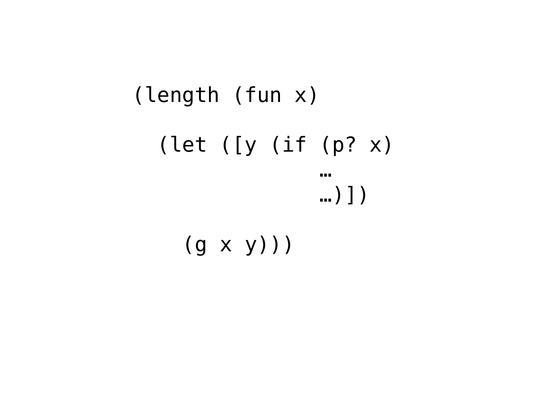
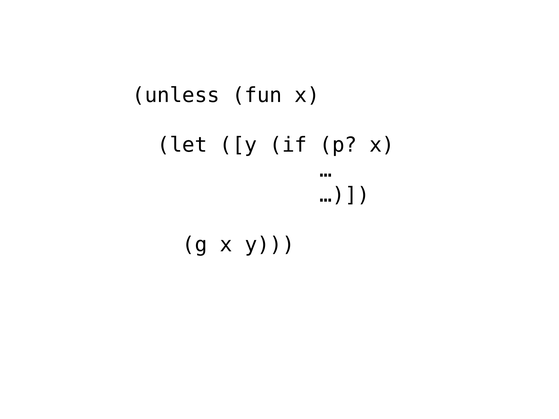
length: length -> unless (176, 95)
